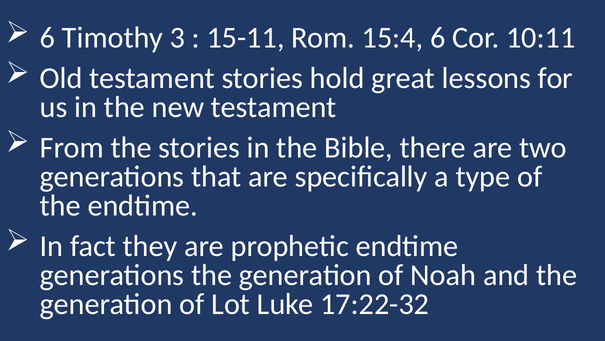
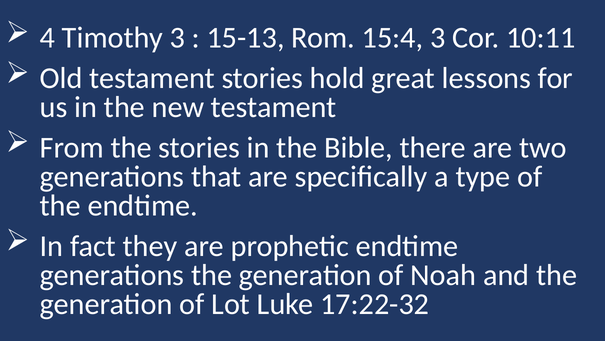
6: 6 -> 4 (47, 38)
15-11: 15-11 -> 15-13 (246, 38)
15:4 6: 6 -> 3 (438, 38)
